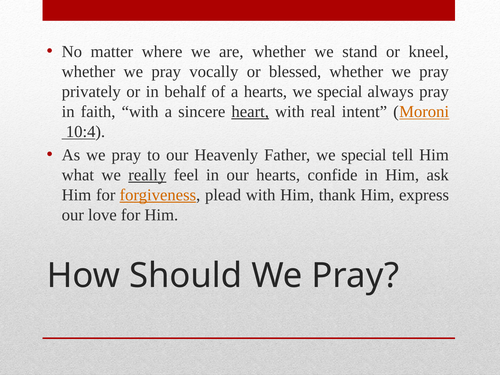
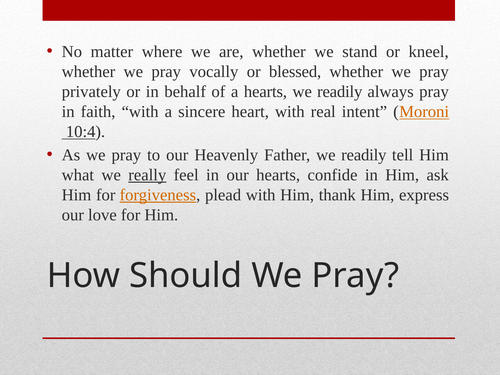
special: special -> readily (340, 92)
heart underline: present -> none (250, 112)
Father we special: special -> readily (364, 155)
